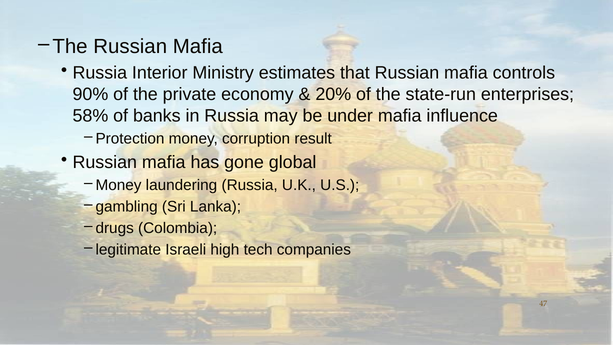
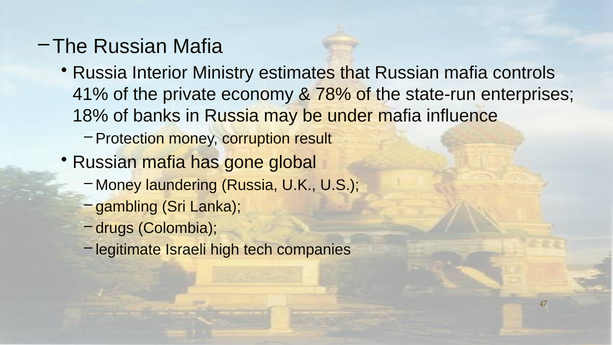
90%: 90% -> 41% (90, 95)
20%: 20% -> 78% (333, 95)
58%: 58% -> 18% (90, 116)
